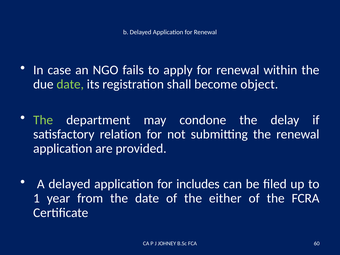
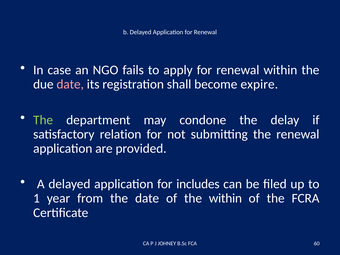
date colour: light green -> pink (70, 84)
object: object -> expire (259, 84)
the either: either -> within (225, 198)
